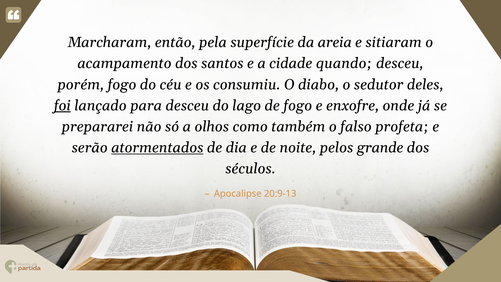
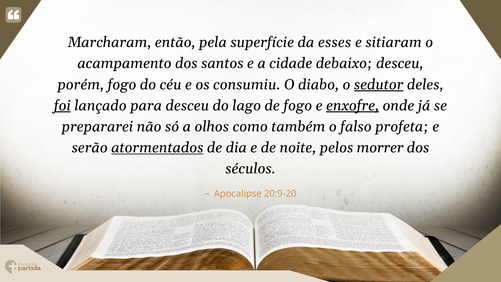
areia: areia -> esses (335, 42)
quando: quando -> debaixo (344, 63)
sedutor underline: none -> present (379, 84)
enxofre underline: none -> present (353, 106)
grande: grande -> morrer (380, 148)
20:9-13: 20:9-13 -> 20:9-20 (280, 193)
